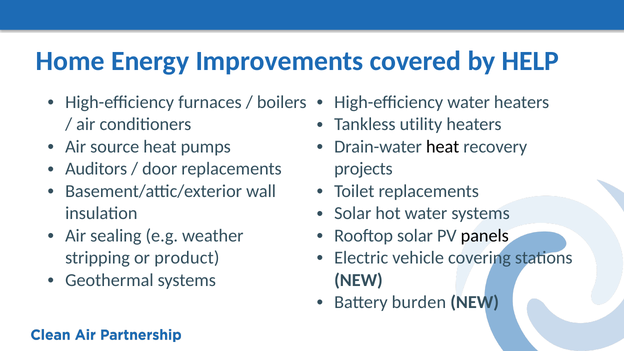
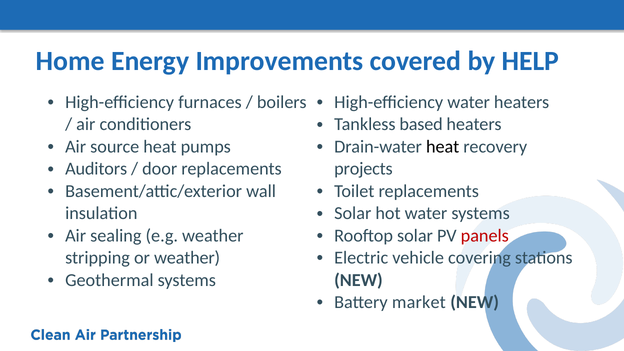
utility: utility -> based (421, 124)
panels colour: black -> red (485, 236)
or product: product -> weather (187, 258)
burden: burden -> market (419, 302)
